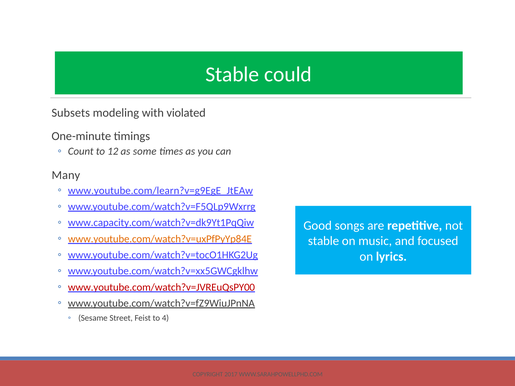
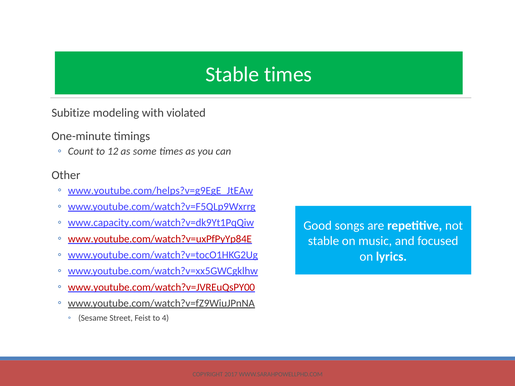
Stable could: could -> times (288, 74)
Subsets: Subsets -> Subitize (71, 113)
Many: Many -> Other (66, 175)
www.youtube.com/learn?v=g9EgE_JtEAw: www.youtube.com/learn?v=g9EgE_JtEAw -> www.youtube.com/helps?v=g9EgE_JtEAw (160, 191)
www.youtube.com/watch?v=uxPfPyYp84E colour: orange -> red (160, 239)
